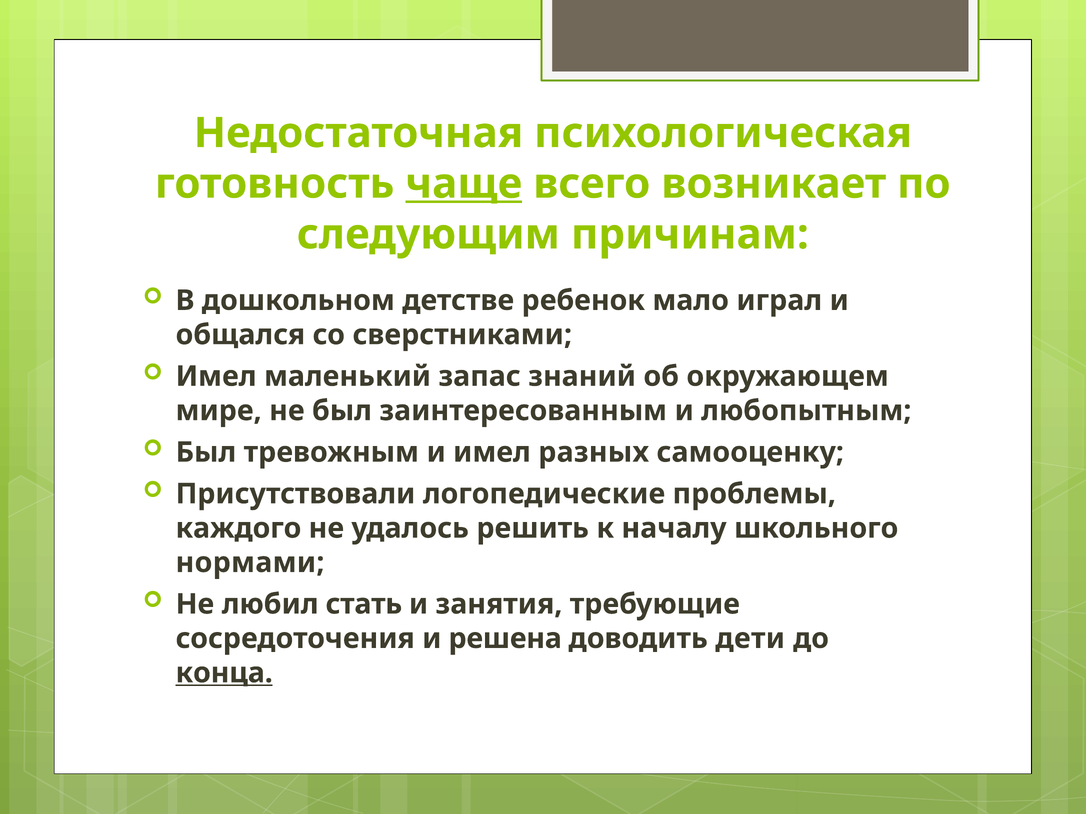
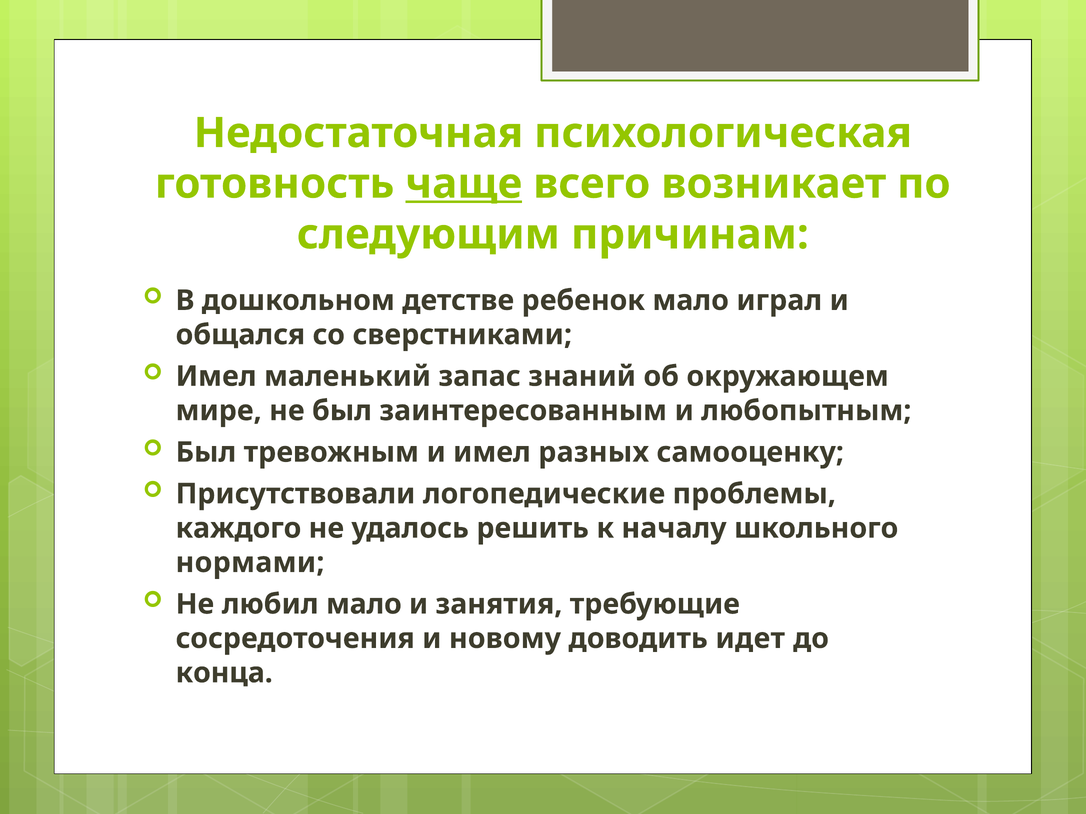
любил стать: стать -> мало (364, 605)
решена: решена -> новому (505, 639)
дети: дети -> идет (750, 639)
конца underline: present -> none (224, 673)
